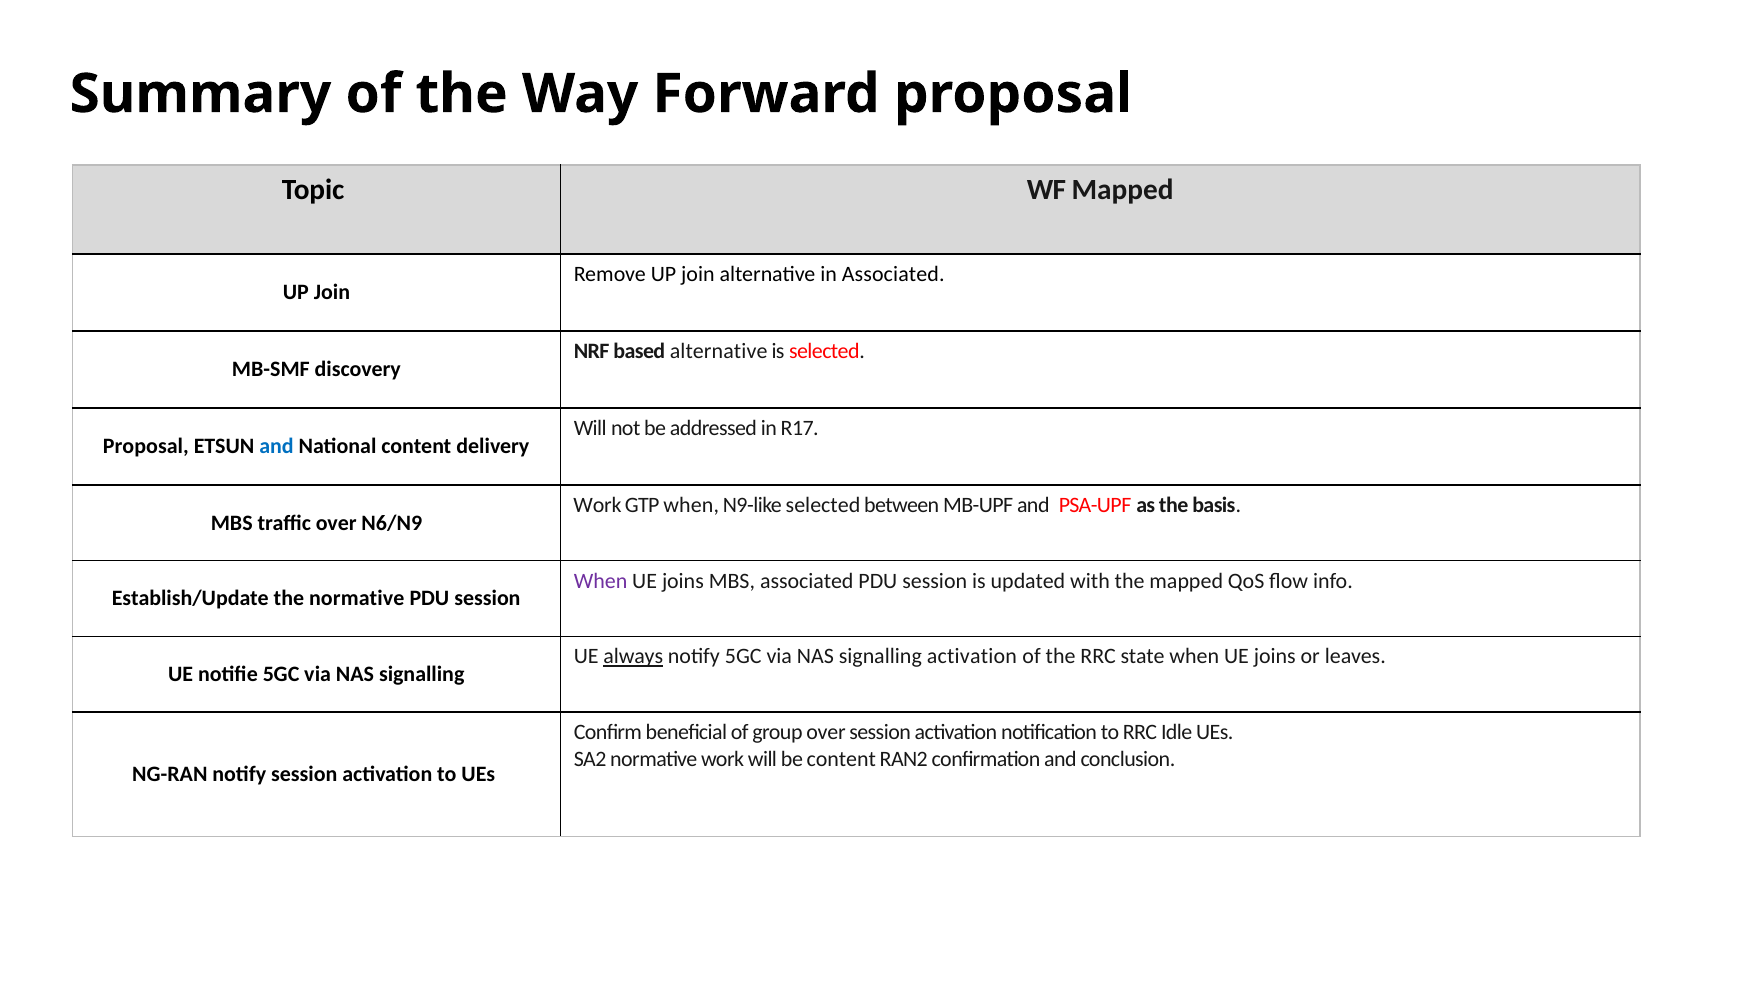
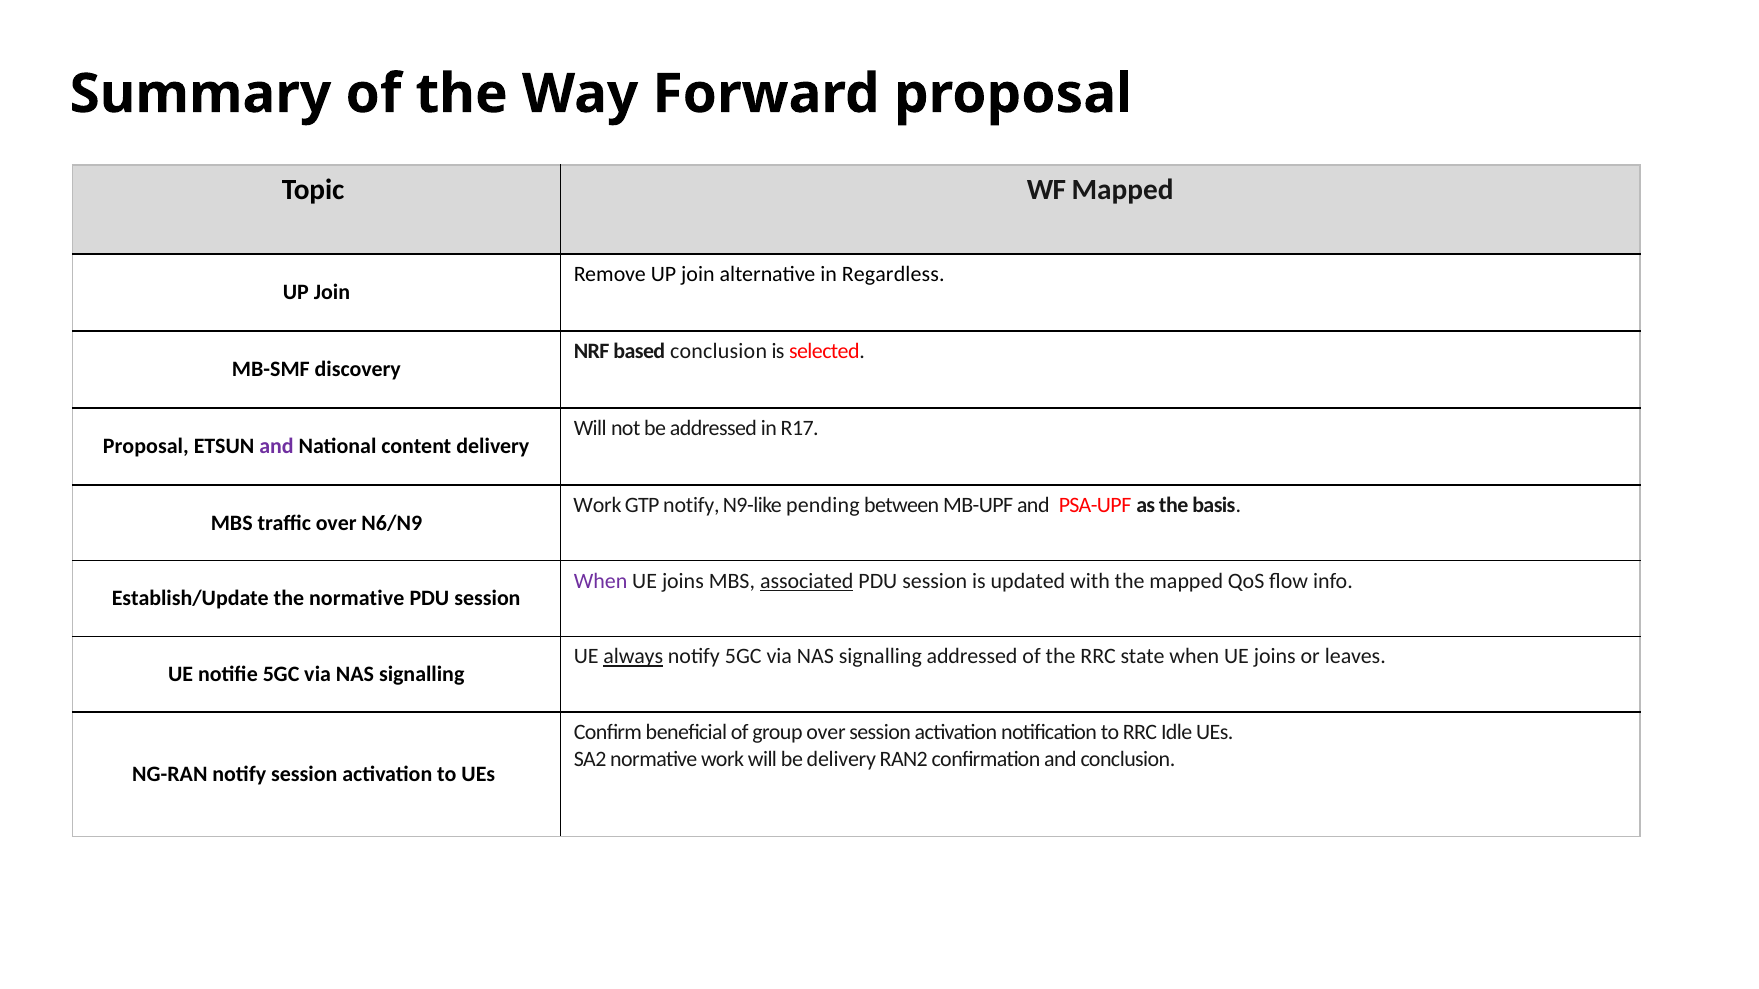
in Associated: Associated -> Regardless (893, 274)
based alternative: alternative -> conclusion (719, 351)
and colour: blue -> purple (277, 447)
GTP when: when -> notify (691, 505)
N9-like selected: selected -> pending (823, 505)
associated underline: none -> present (807, 581)
signalling activation: activation -> addressed (972, 657)
be content: content -> delivery (841, 759)
